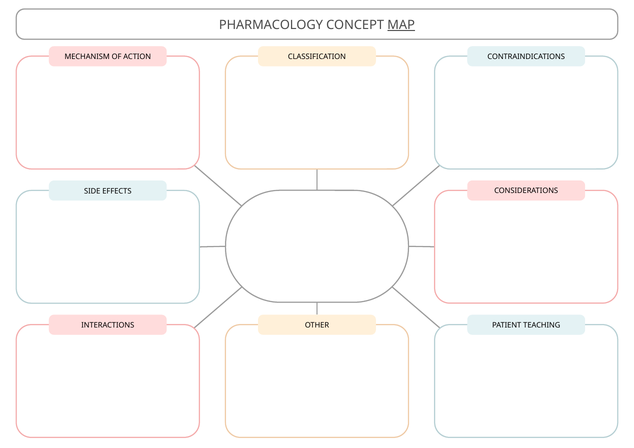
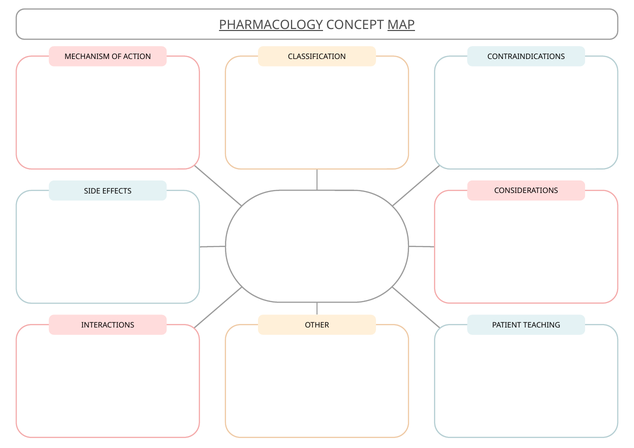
PHARMACOLOGY underline: none -> present (271, 25)
